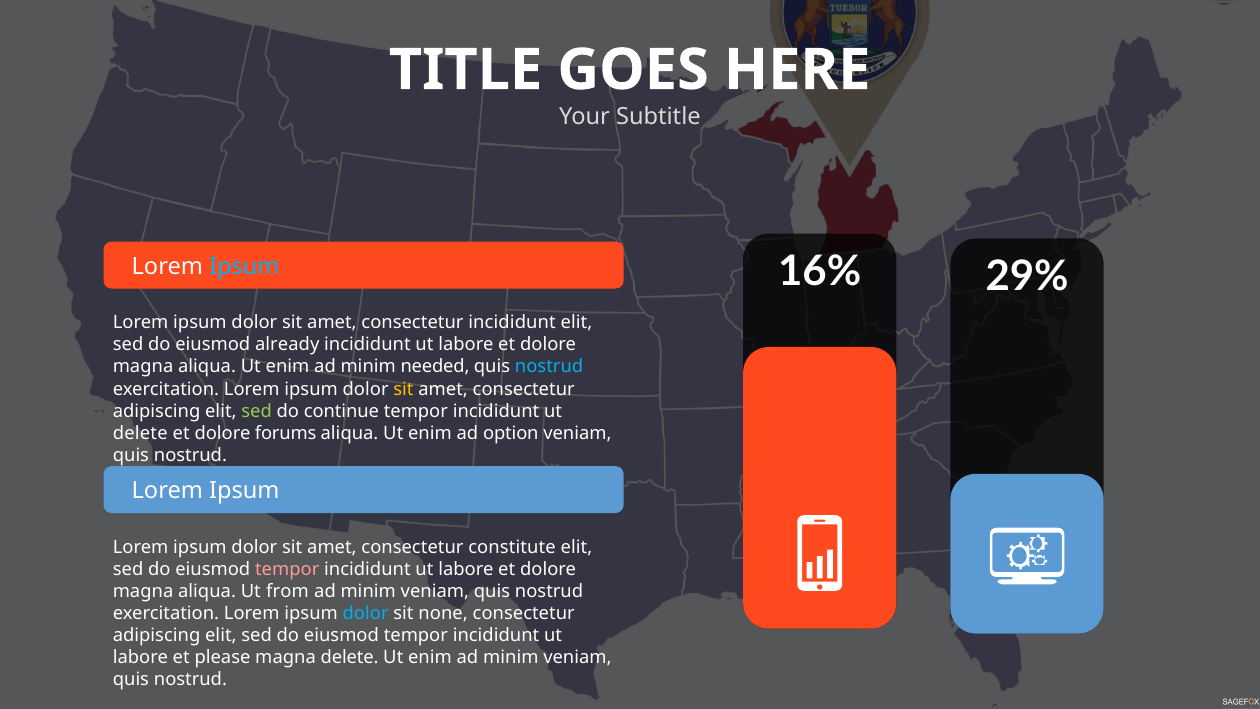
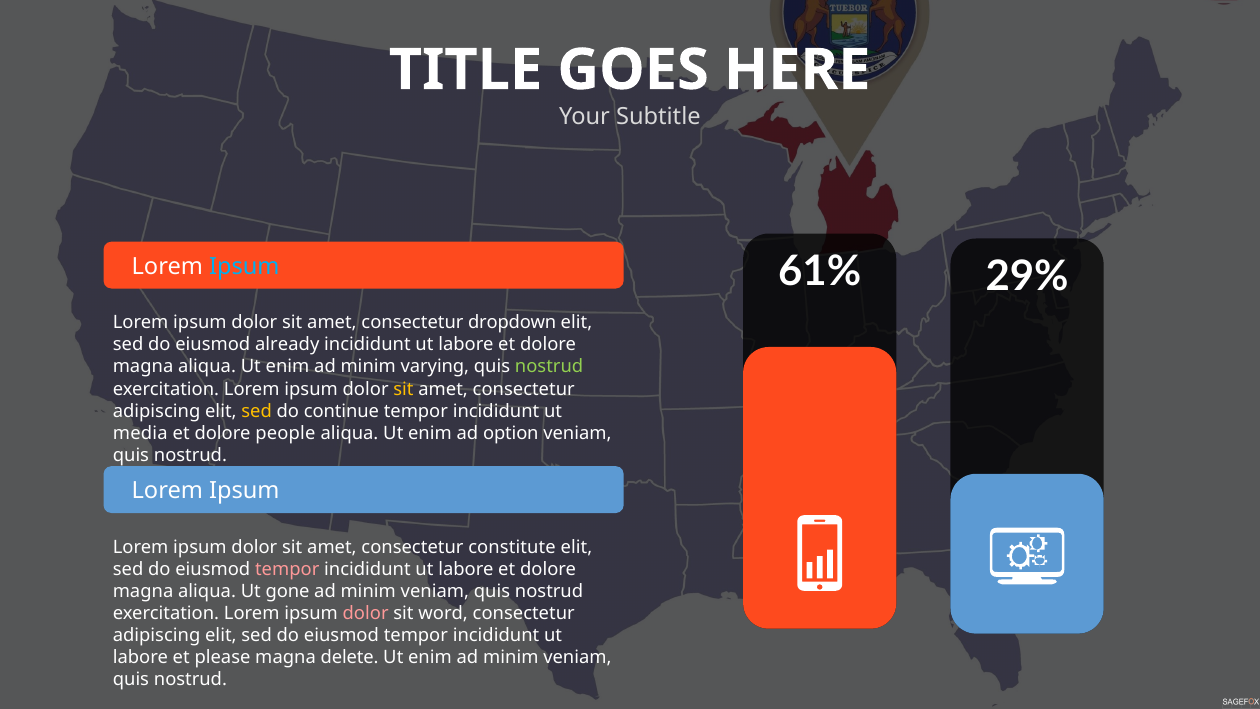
16%: 16% -> 61% (820, 271)
consectetur incididunt: incididunt -> dropdown (512, 323)
needed: needed -> varying (435, 367)
nostrud colour: light blue -> light green (549, 367)
sed colour: light green -> yellow (257, 411)
delete: delete -> media (140, 433)
forums: forums -> people (285, 433)
from: from -> gone (288, 591)
dolor colour: light blue -> pink (366, 613)
none: none -> word (443, 613)
